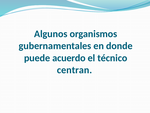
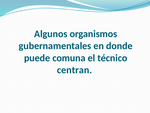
acuerdo: acuerdo -> comuna (69, 58)
